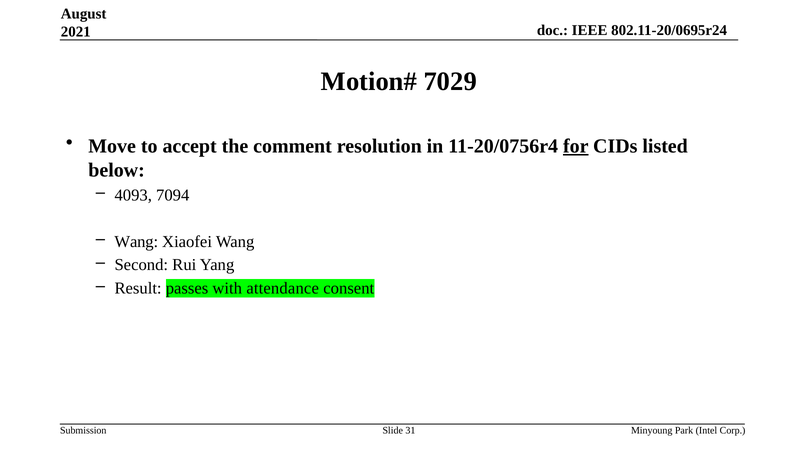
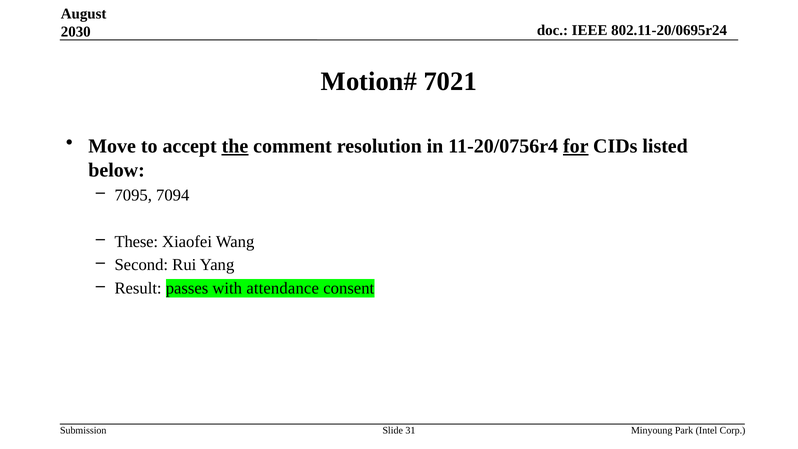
2021: 2021 -> 2030 (76, 32)
7029: 7029 -> 7021 (450, 82)
the underline: none -> present (235, 146)
4093: 4093 -> 7095 (133, 195)
Wang: Wang -> These (136, 242)
